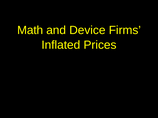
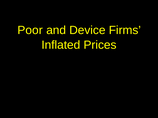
Math: Math -> Poor (30, 30)
